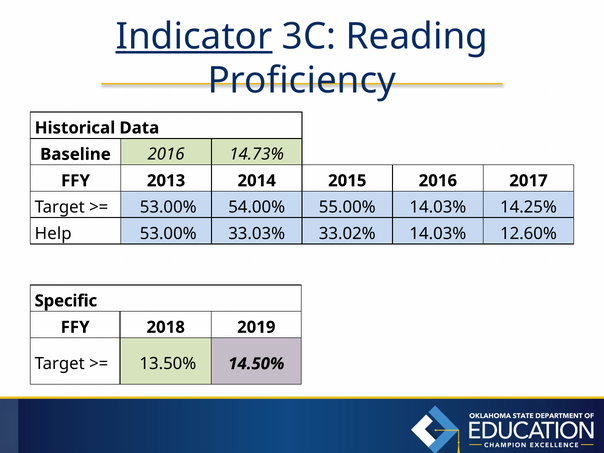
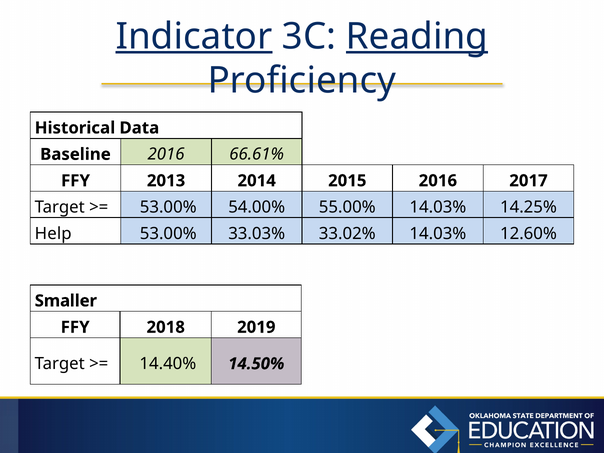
Reading underline: none -> present (417, 36)
14.73%: 14.73% -> 66.61% (257, 154)
Specific: Specific -> Smaller (66, 301)
13.50%: 13.50% -> 14.40% (168, 364)
